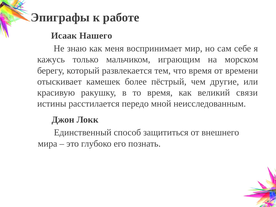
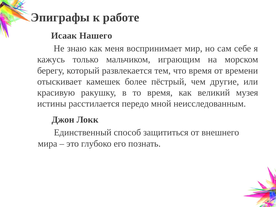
связи: связи -> музея (247, 93)
